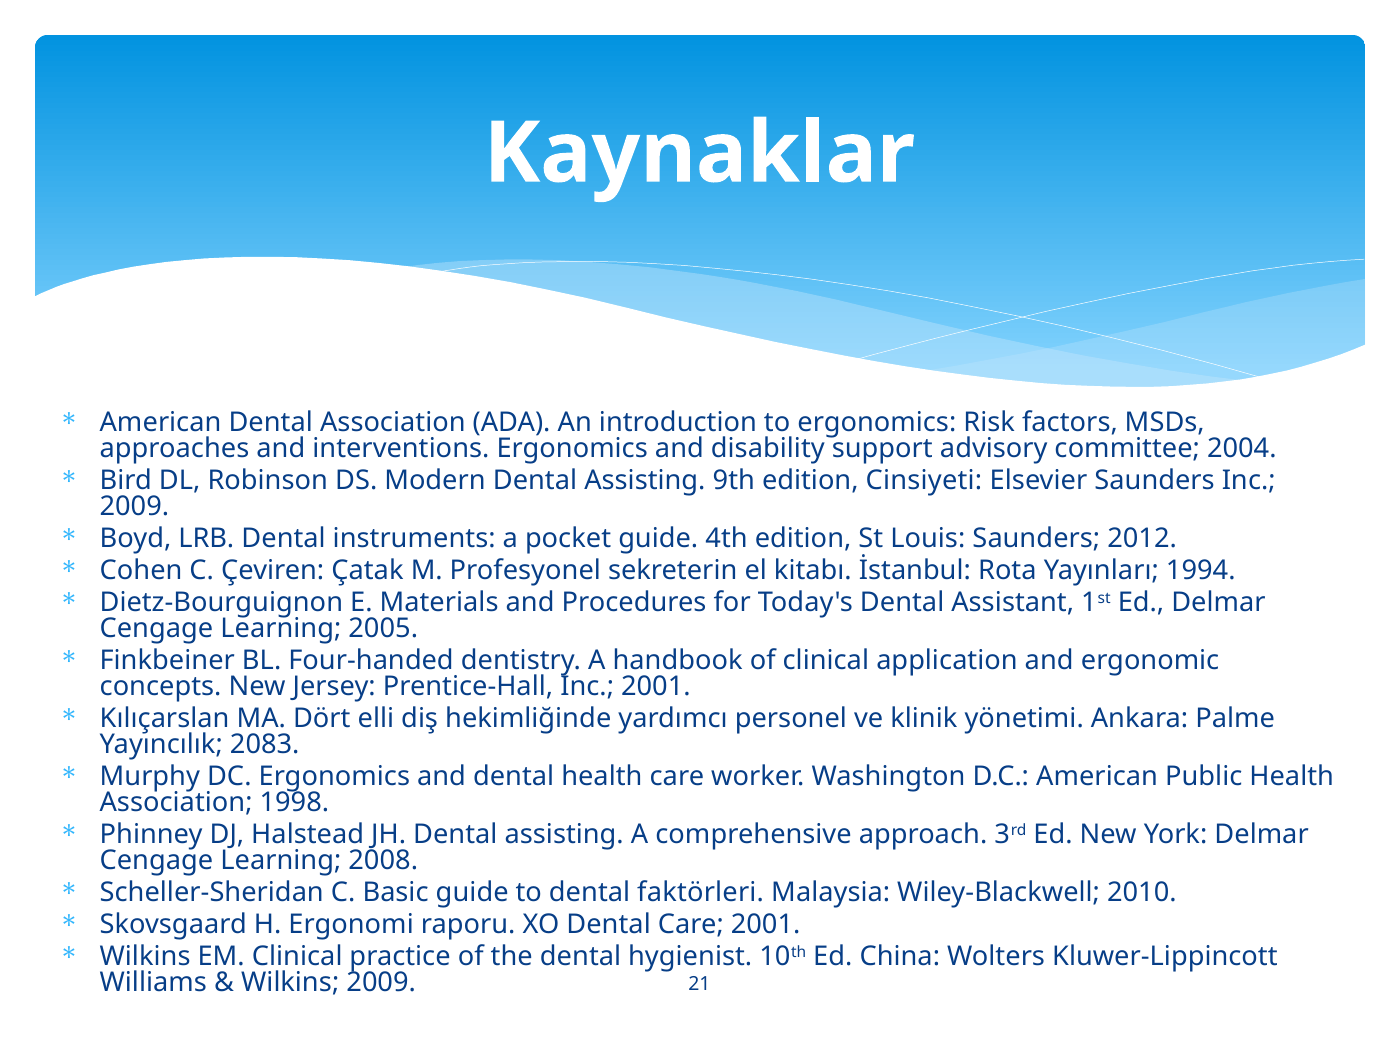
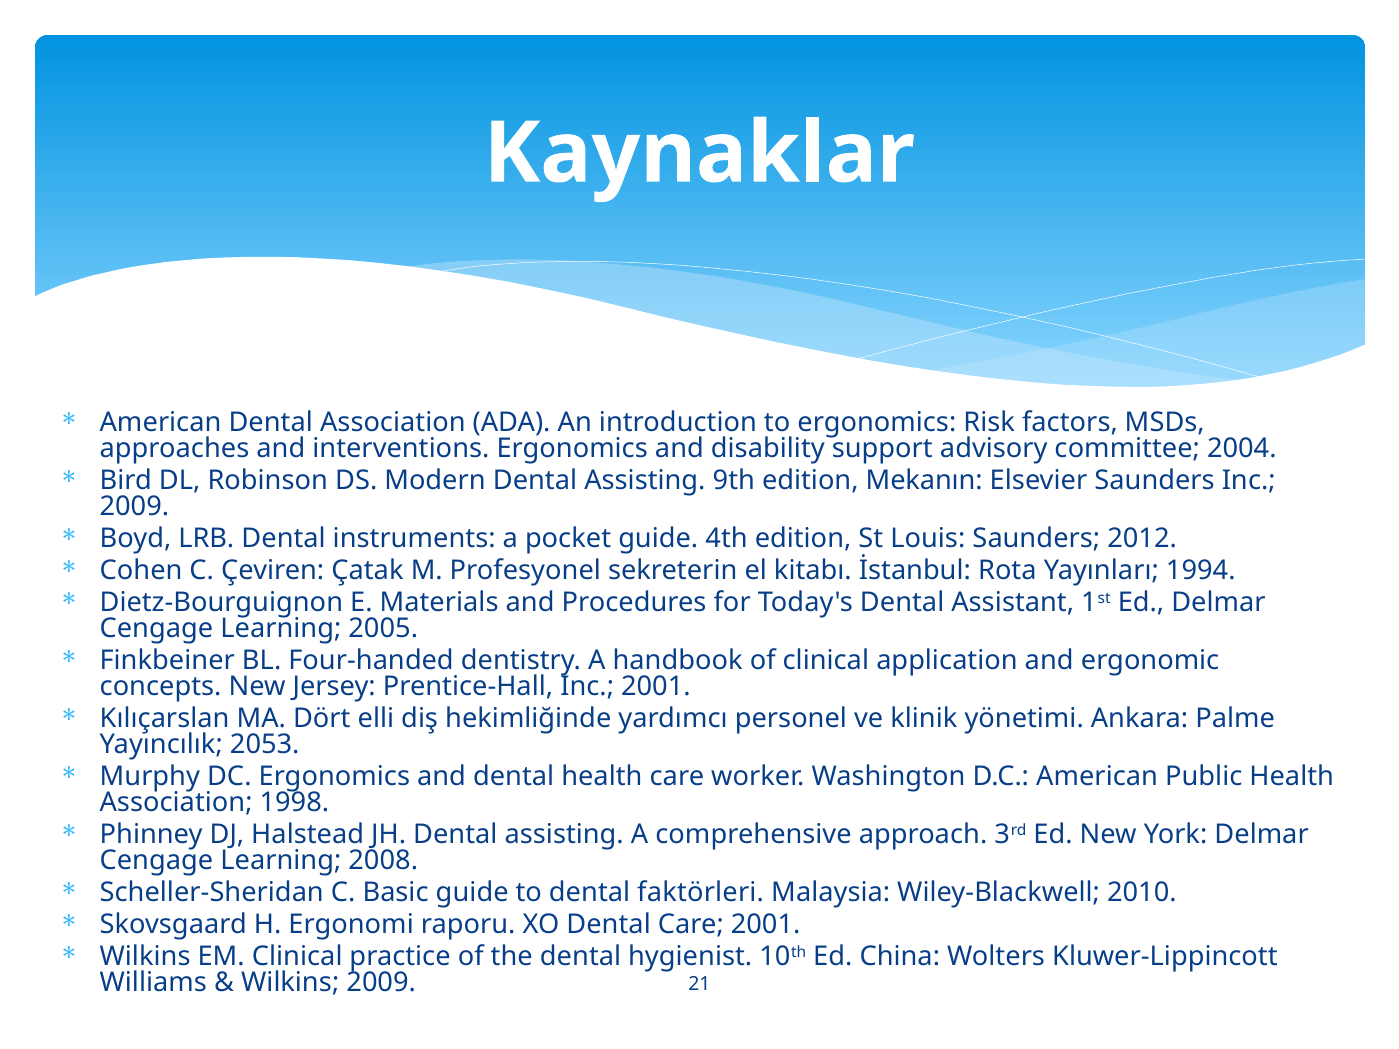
Cinsiyeti: Cinsiyeti -> Mekanın (924, 480)
2083: 2083 -> 2053 (265, 744)
